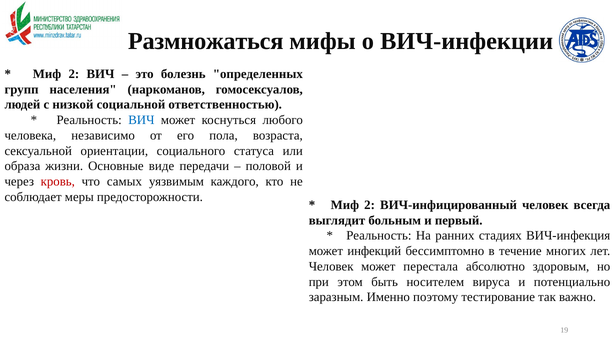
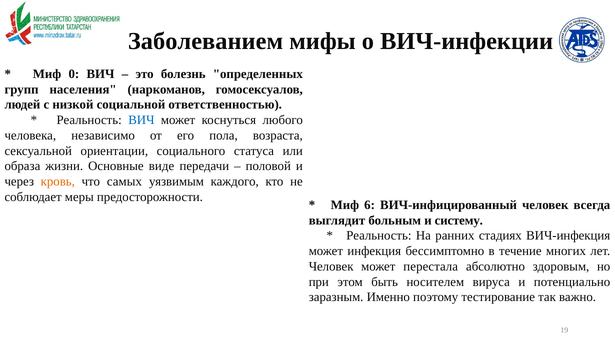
Размножаться: Размножаться -> Заболеванием (206, 41)
2: 2 -> 0 (74, 74)
кровь colour: red -> orange (58, 182)
2: 2 -> 6 (370, 205)
первый: первый -> систему (459, 220)
инфекций: инфекций -> инфекция (374, 251)
